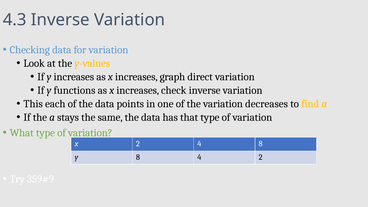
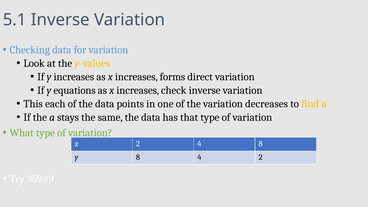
4.3: 4.3 -> 5.1 (15, 20)
graph: graph -> forms (172, 77)
functions: functions -> equations (75, 90)
